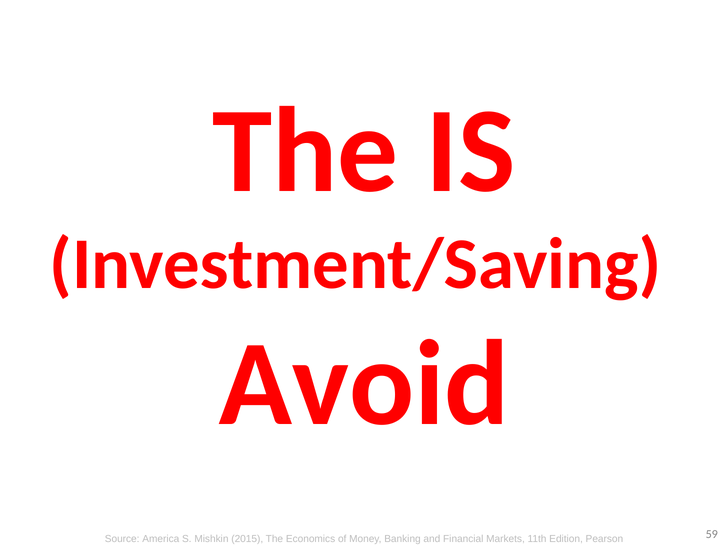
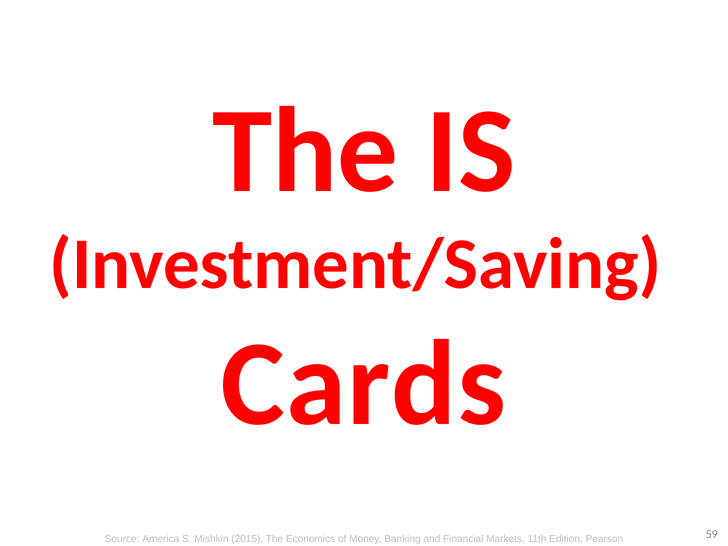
Avoid: Avoid -> Cards (363, 384)
